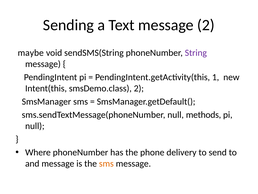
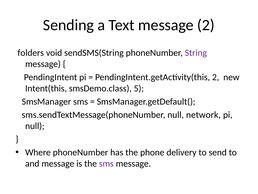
maybe: maybe -> folders (31, 53)
PendingIntent.getActivity(this 1: 1 -> 2 (216, 77)
smsDemo.class 2: 2 -> 5 (139, 88)
methods: methods -> network (203, 115)
sms colour: orange -> purple (106, 163)
